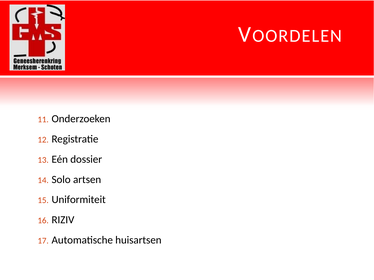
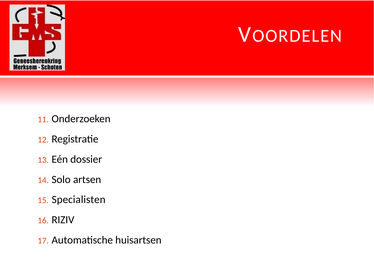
Uniformiteit: Uniformiteit -> Specialisten (79, 200)
